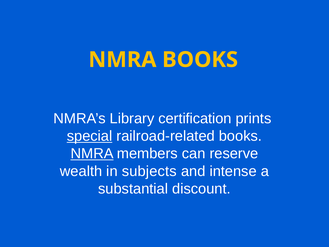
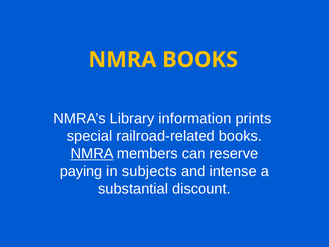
certification: certification -> information (195, 118)
special underline: present -> none (90, 136)
wealth: wealth -> paying (81, 171)
